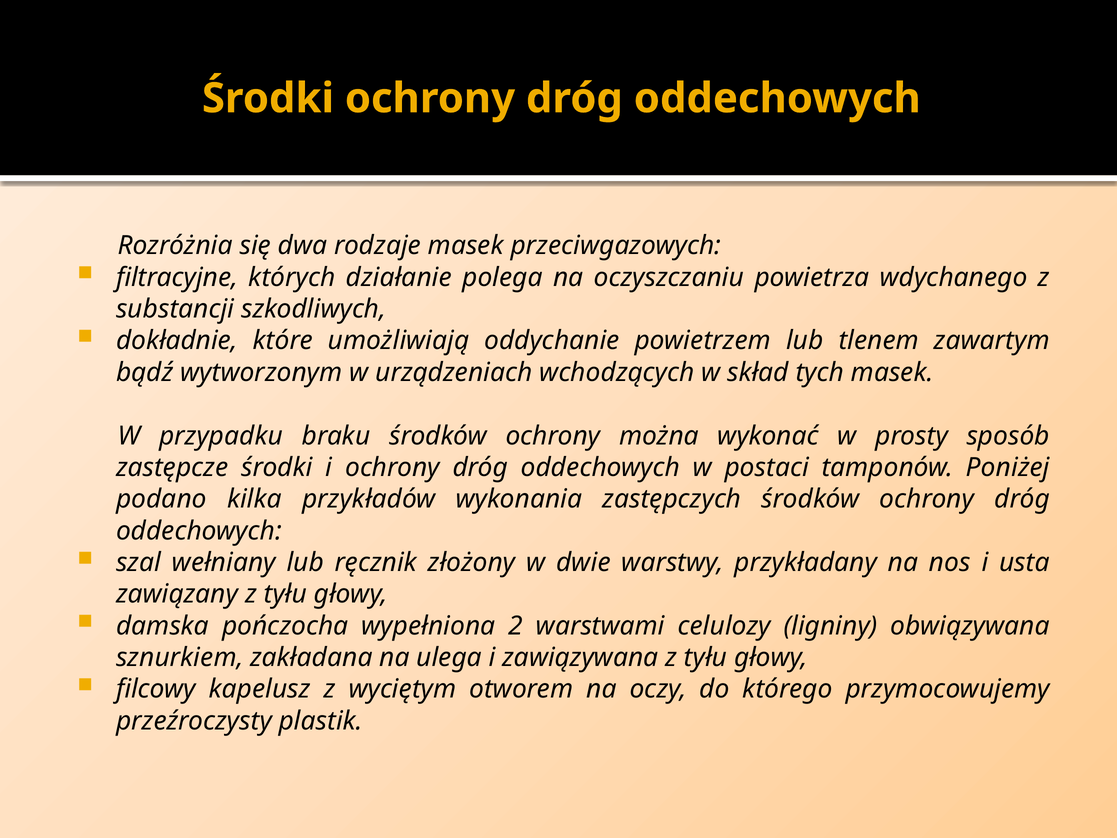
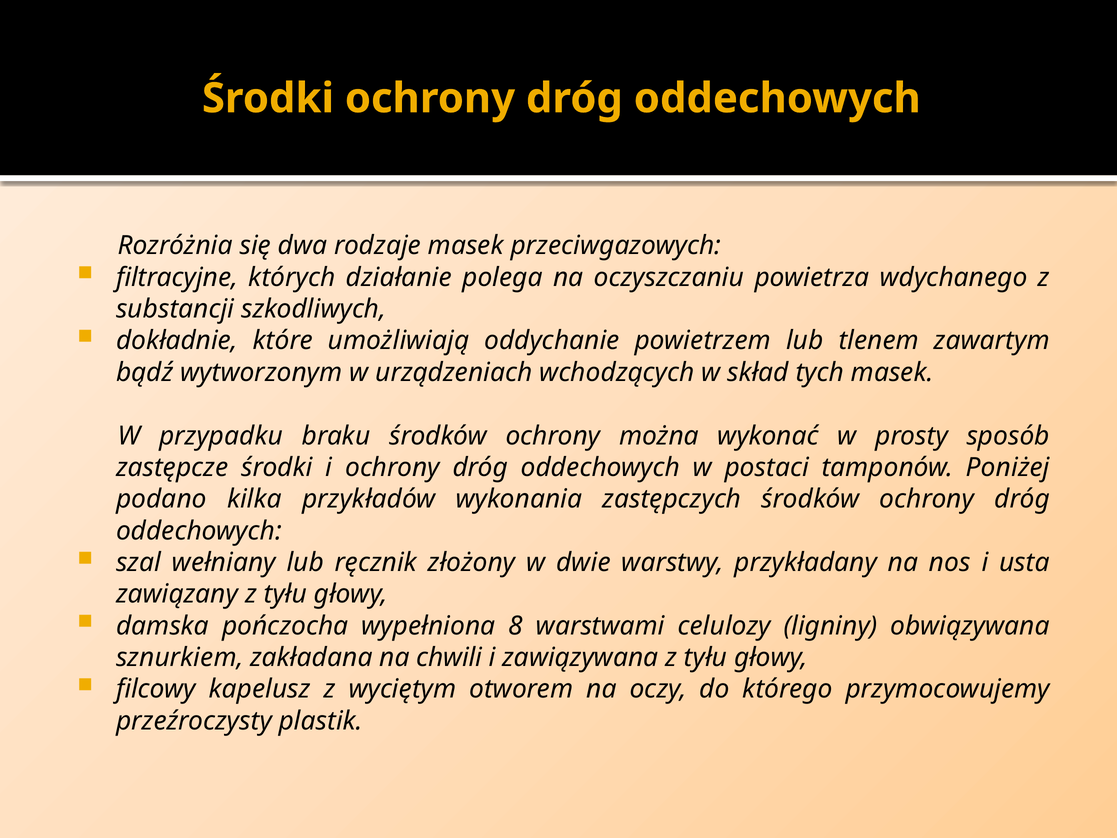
2: 2 -> 8 (516, 626)
ulega: ulega -> chwili (449, 657)
